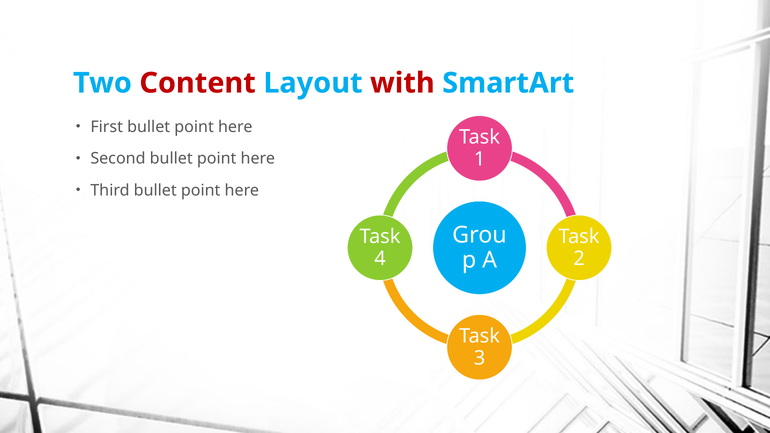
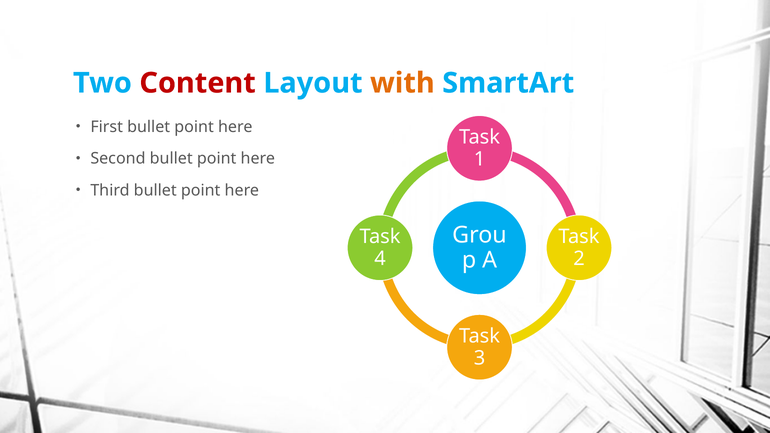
with colour: red -> orange (402, 83)
